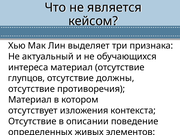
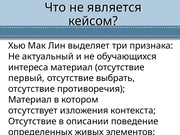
глупцов: глупцов -> первый (26, 78)
должны: должны -> выбрать (115, 78)
